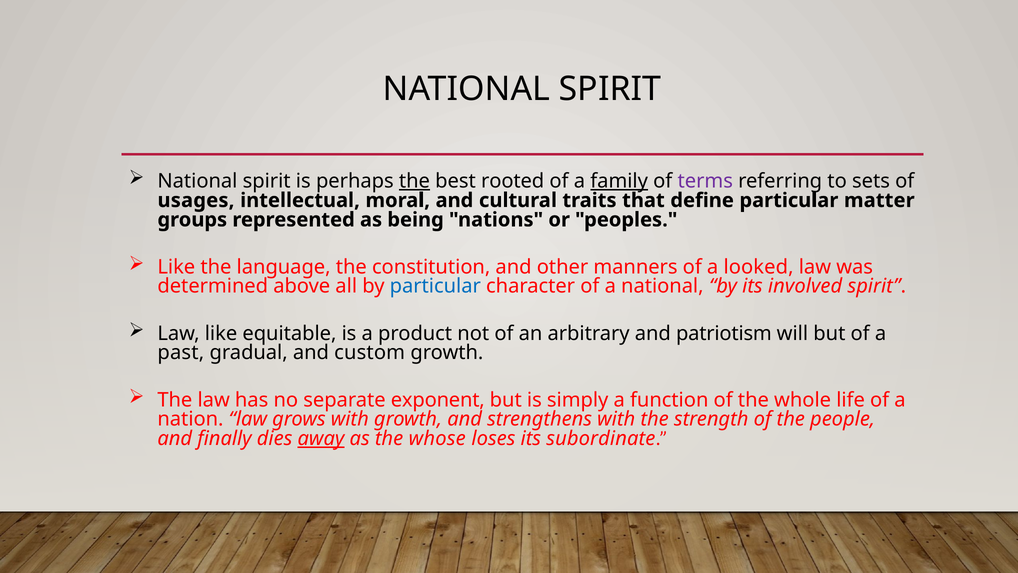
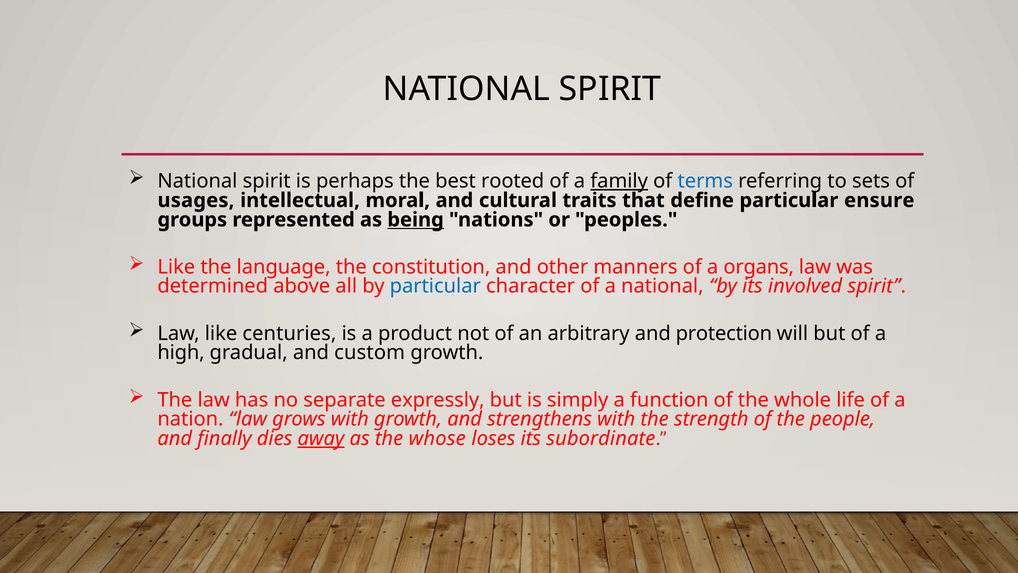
the underline: present -> none (414, 181)
terms colour: purple -> blue (705, 181)
matter: matter -> ensure (879, 200)
being underline: none -> present (416, 220)
looked: looked -> organs (759, 267)
equitable: equitable -> centuries (289, 333)
patriotism: patriotism -> protection (724, 333)
past: past -> high (181, 353)
exponent: exponent -> expressly (438, 400)
